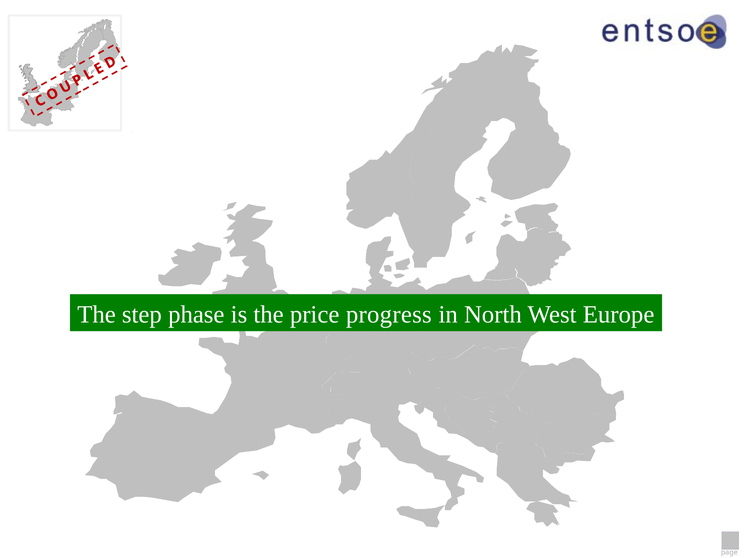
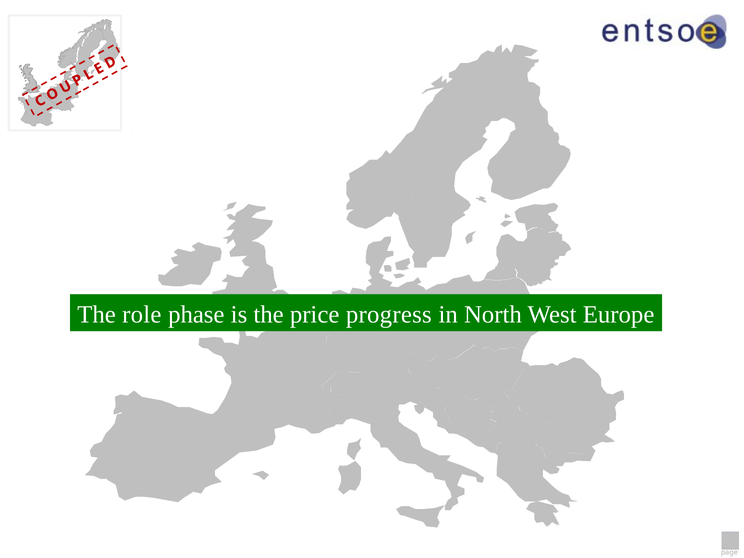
step: step -> role (142, 314)
